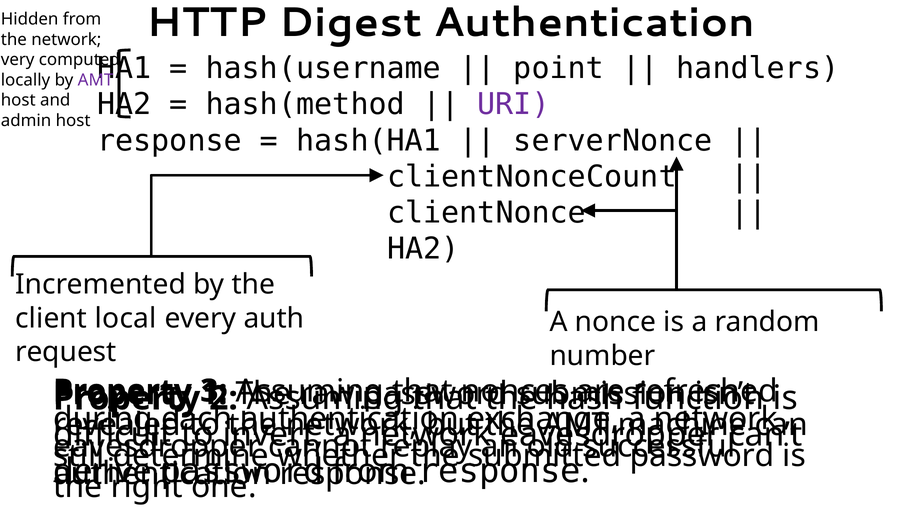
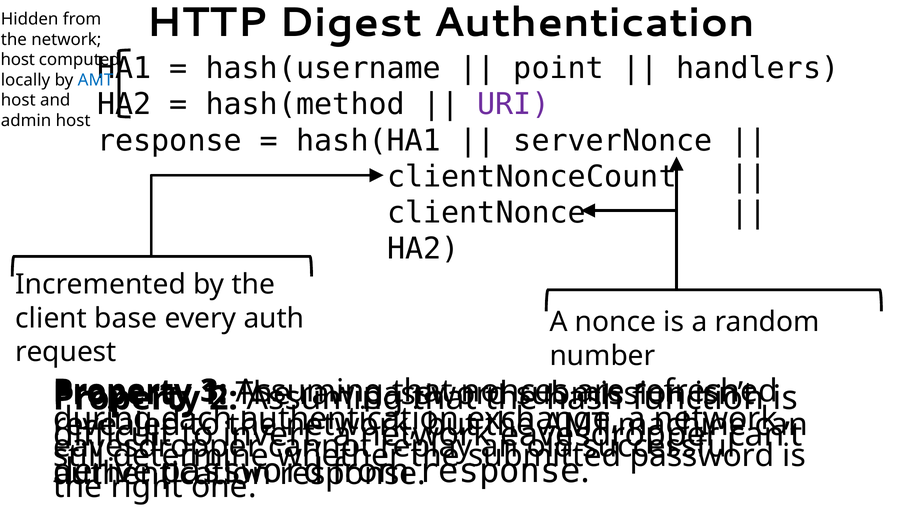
very: very -> host (18, 60)
AMT colour: purple -> blue (96, 80)
local: local -> base (126, 318)
